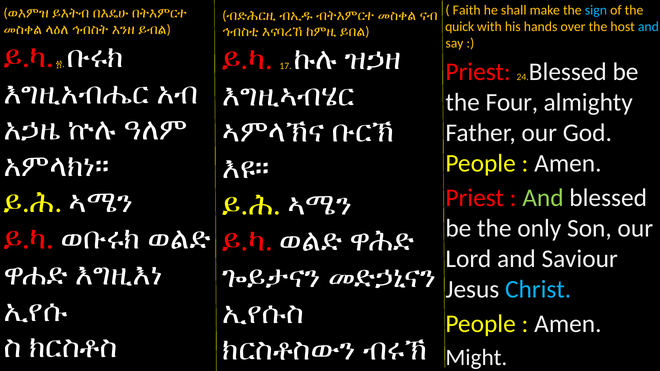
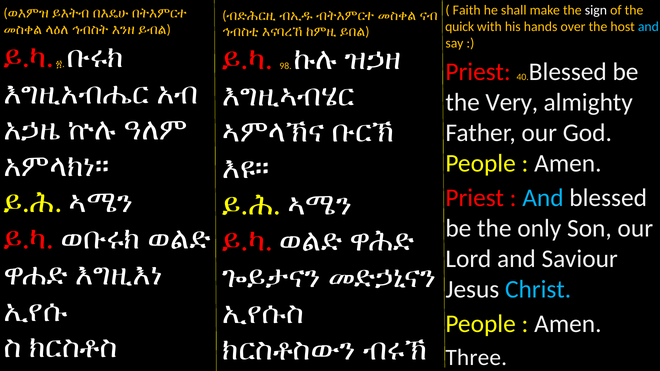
sign colour: light blue -> white (596, 10)
17: 17 -> 98 (286, 66)
24: 24 -> 40 (523, 77)
Four: Four -> Very (512, 102)
And colour: light green -> light blue (543, 198)
Might: Might -> Three (476, 358)
